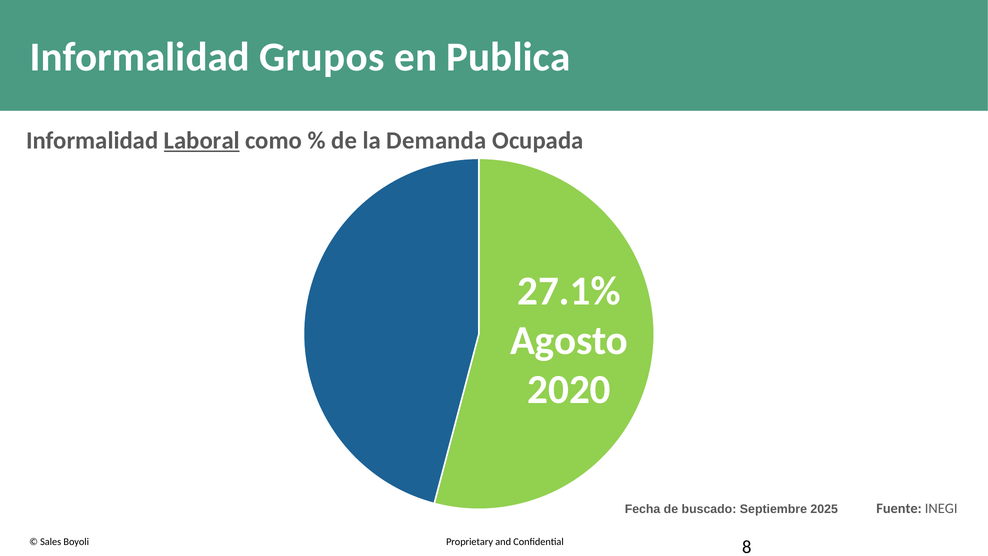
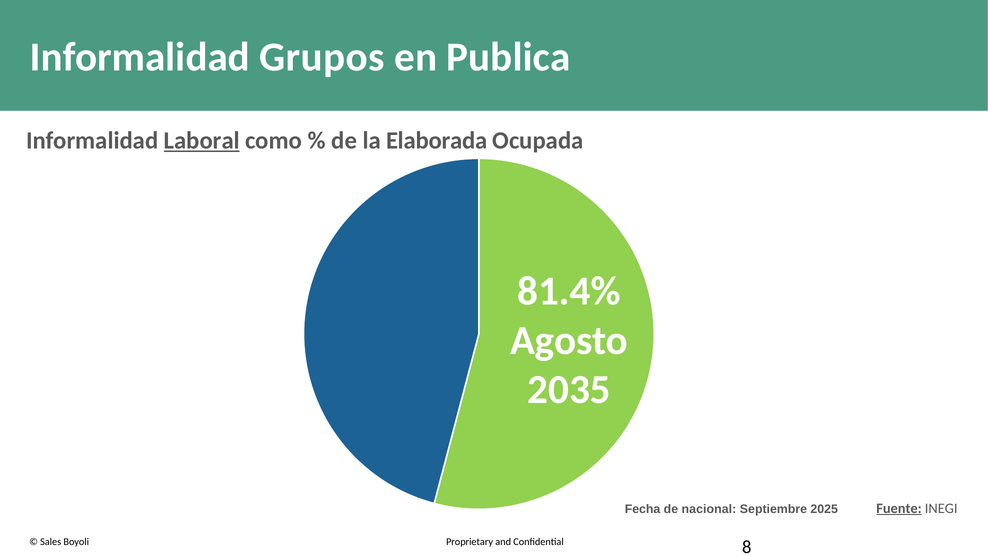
Demanda: Demanda -> Elaborada (437, 141)
27.1%: 27.1% -> 81.4% (569, 291)
2020: 2020 -> 2035 (569, 390)
buscado: buscado -> nacional (709, 509)
Fuente underline: none -> present (899, 508)
